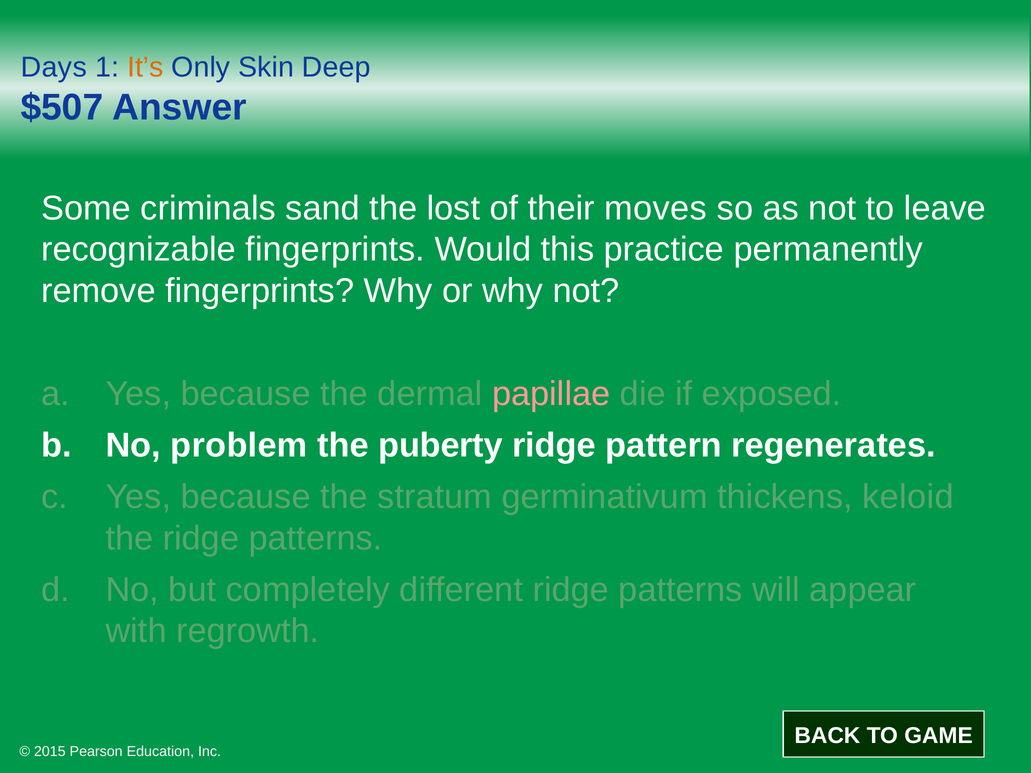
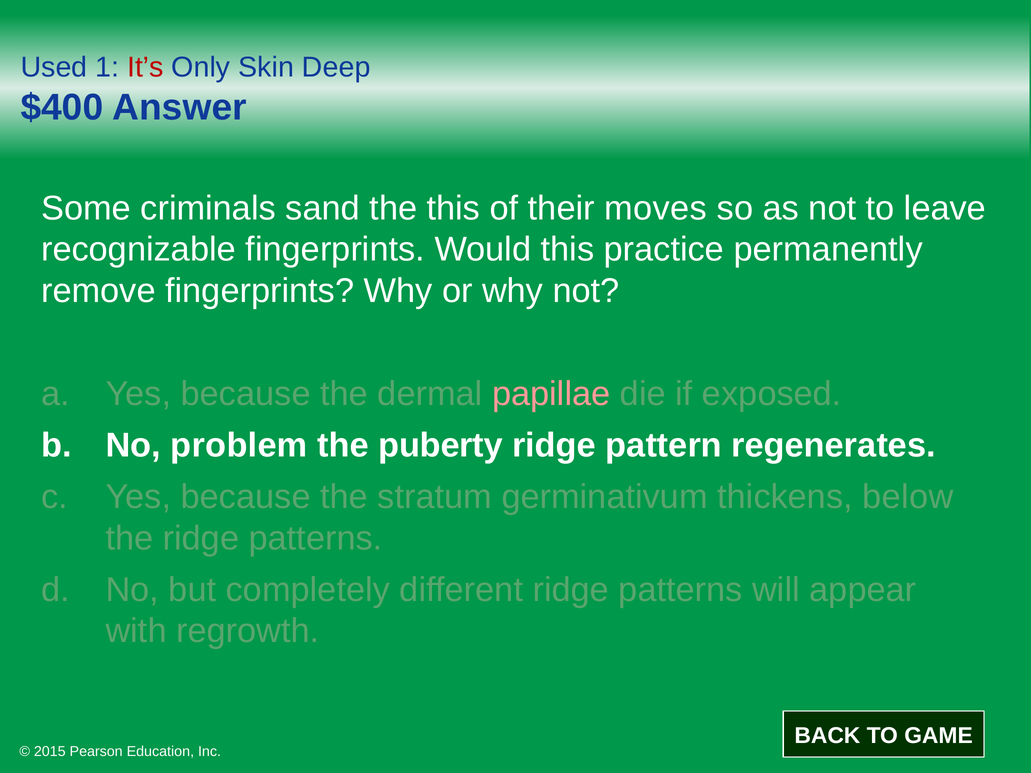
Days: Days -> Used (54, 67)
It’s colour: orange -> red (145, 67)
$507: $507 -> $400 (62, 107)
the lost: lost -> this (453, 208)
keloid: keloid -> below (908, 497)
